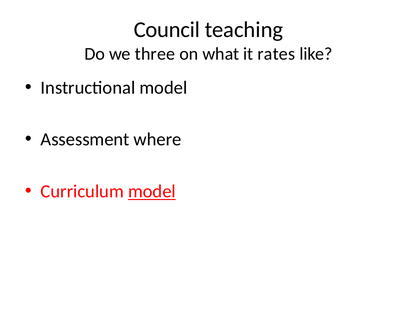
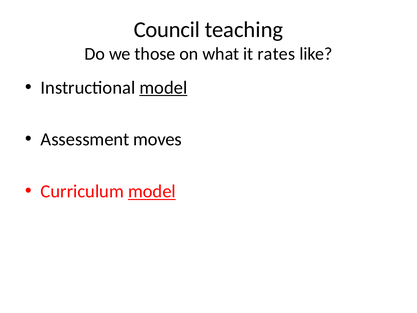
three: three -> those (155, 54)
model underline: none -> present (163, 87)
where: where -> moves (158, 139)
